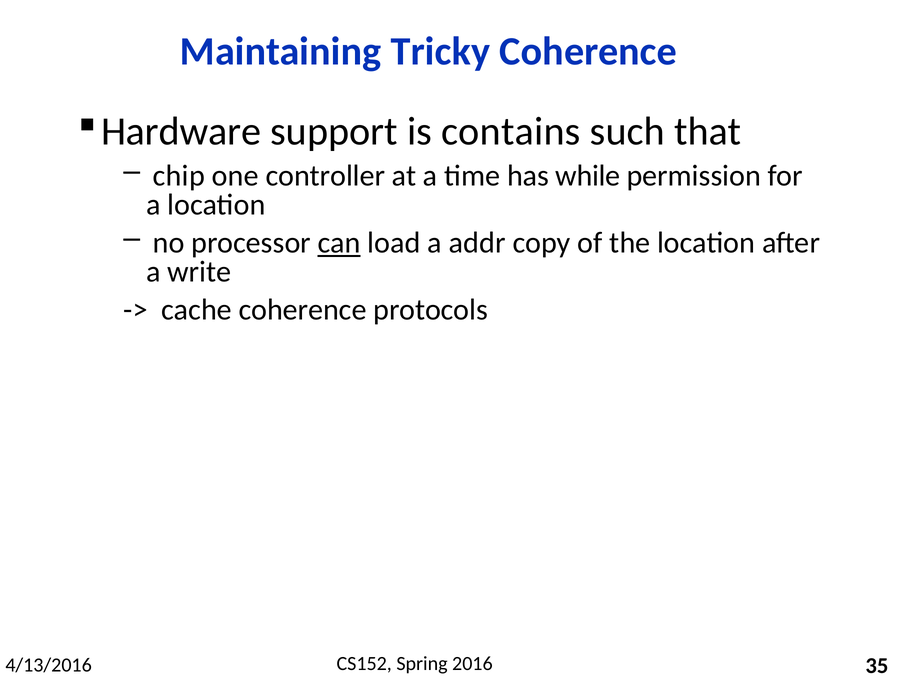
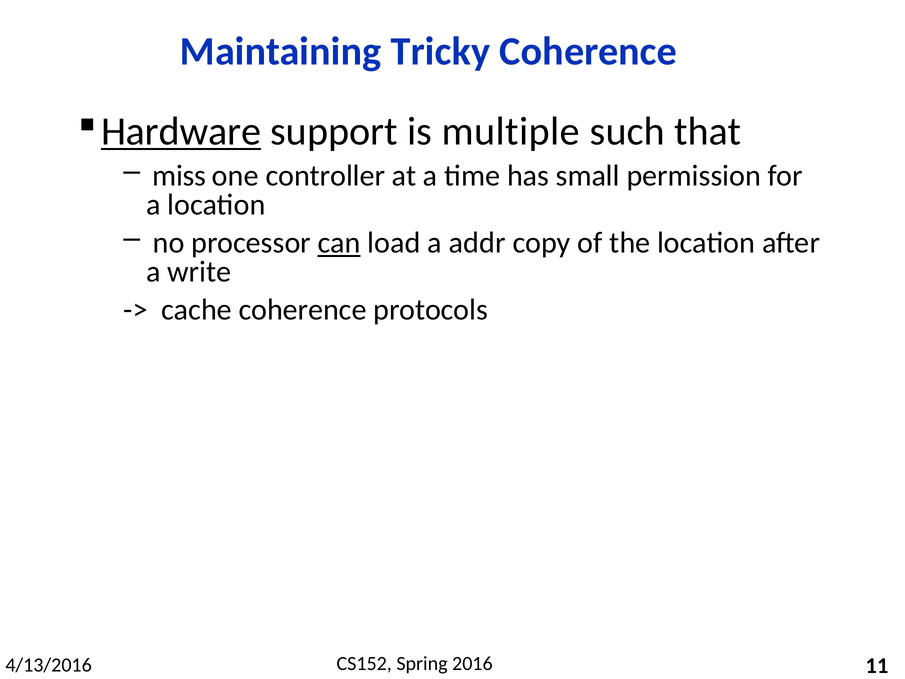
Hardware underline: none -> present (181, 132)
contains: contains -> multiple (511, 132)
chip: chip -> miss (179, 176)
while: while -> small (588, 176)
35: 35 -> 11 (877, 666)
